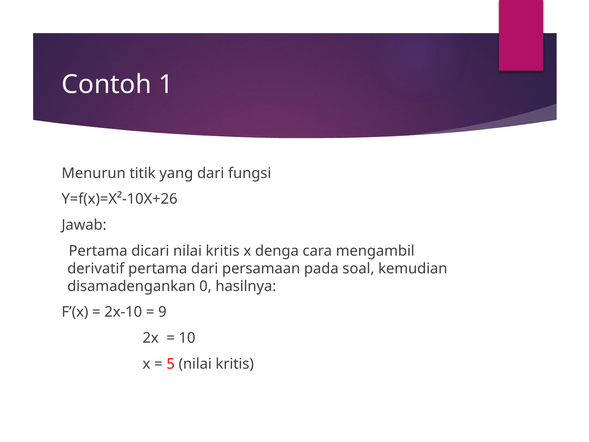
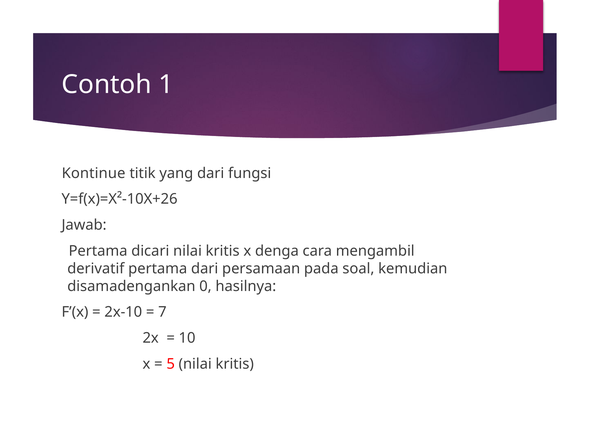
Menurun: Menurun -> Kontinue (94, 173)
9: 9 -> 7 (162, 312)
